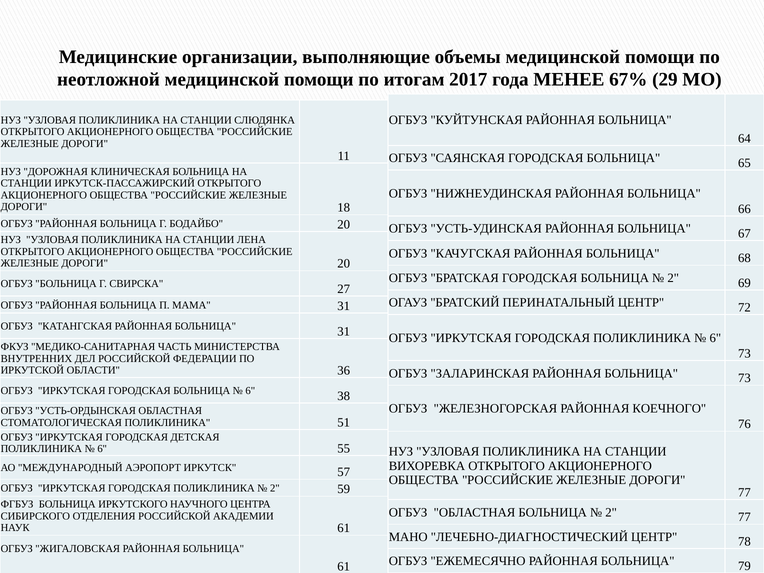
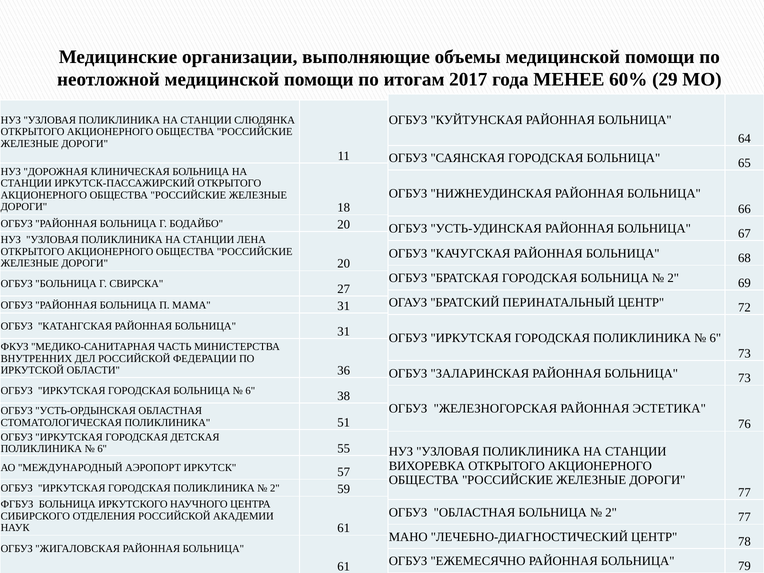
67%: 67% -> 60% (628, 80)
КОЕЧНОГО: КОЕЧНОГО -> ЭСТЕТИКА (669, 409)
